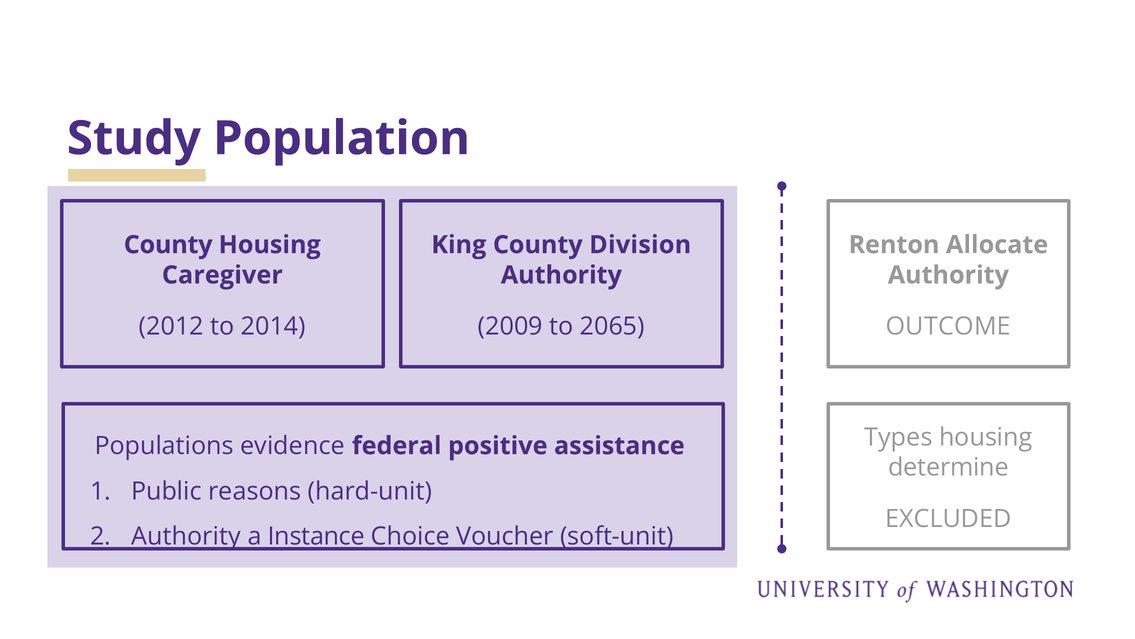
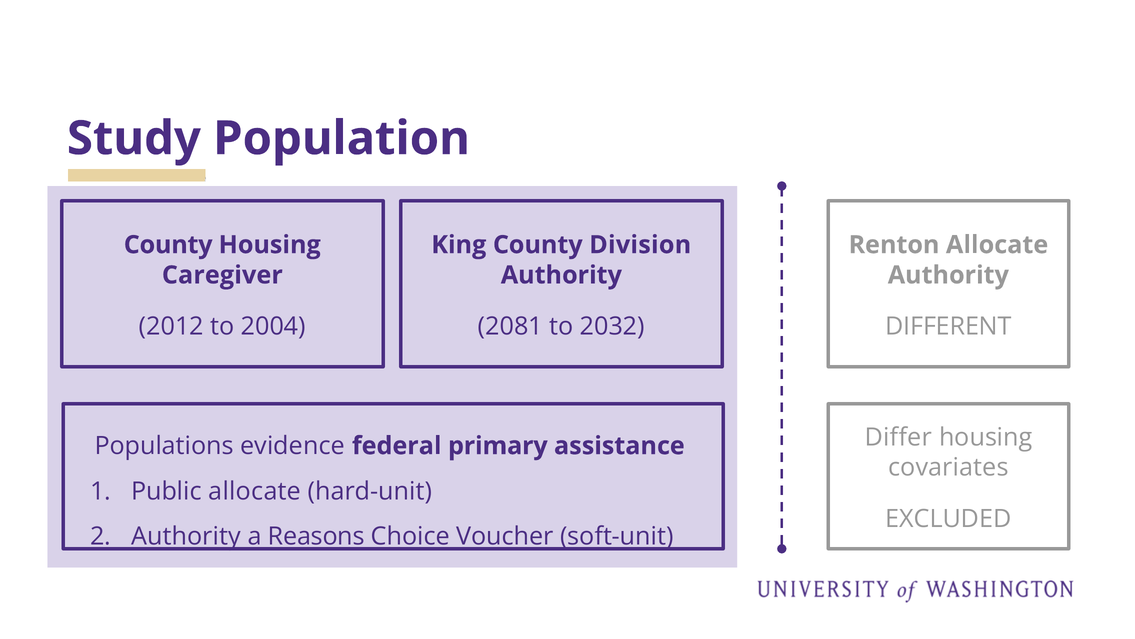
2014: 2014 -> 2004 (273, 326)
2009: 2009 -> 2081 (510, 326)
2065: 2065 -> 2032 (612, 326)
OUTCOME: OUTCOME -> DIFFERENT (948, 326)
Types: Types -> Differ (898, 437)
positive: positive -> primary (498, 446)
determine: determine -> covariates (948, 467)
Public reasons: reasons -> allocate (255, 491)
Instance: Instance -> Reasons (316, 536)
